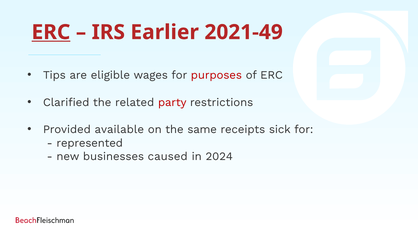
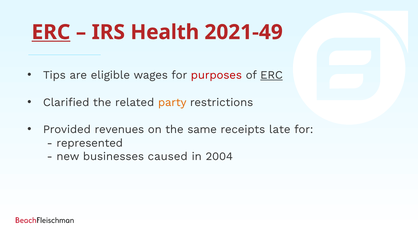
Earlier: Earlier -> Health (165, 32)
ERC underline: none -> present (272, 75)
party colour: red -> orange (172, 102)
available: available -> revenues (119, 130)
sick: sick -> late (280, 130)
2024: 2024 -> 2004 (219, 157)
